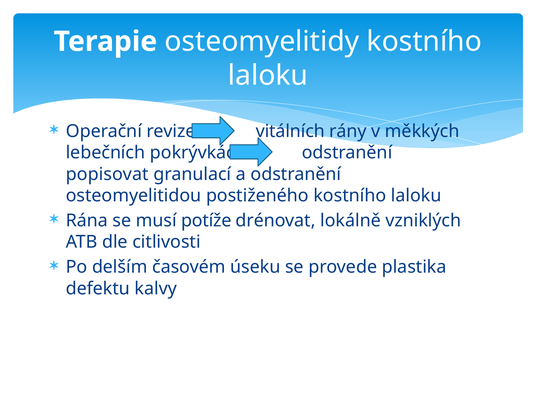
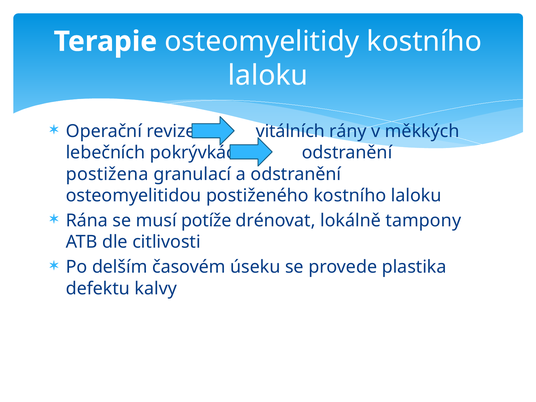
popisovat: popisovat -> postižena (107, 174)
vzniklých: vzniklých -> tampony (423, 221)
